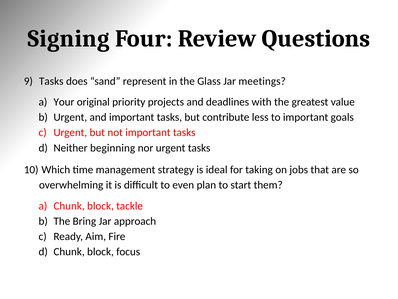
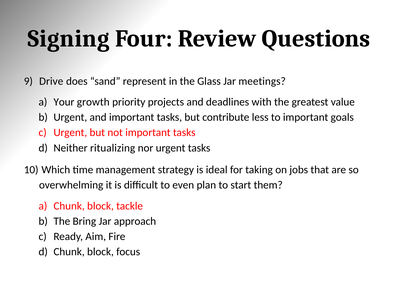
Tasks: Tasks -> Drive (51, 81)
original: original -> growth (93, 102)
beginning: beginning -> ritualizing (113, 148)
